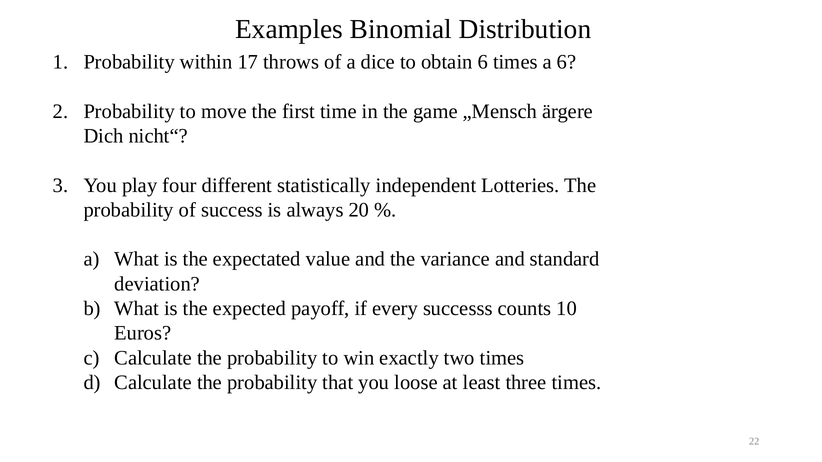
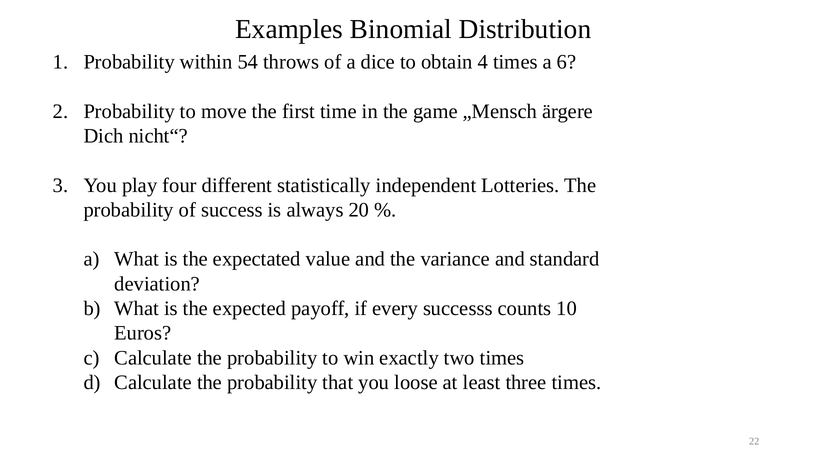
17: 17 -> 54 (248, 62)
obtain 6: 6 -> 4 (483, 62)
